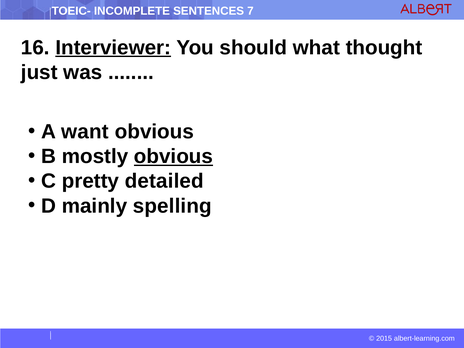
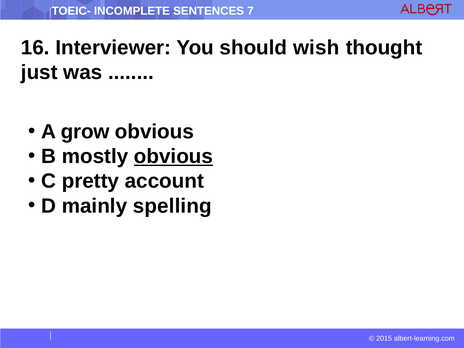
Interviewer underline: present -> none (113, 48)
what: what -> wish (316, 48)
want: want -> grow (85, 132)
detailed: detailed -> account (164, 181)
